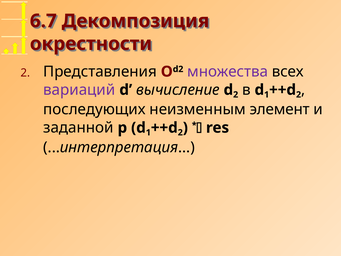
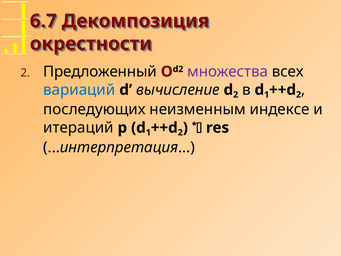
Представления: Представления -> Предложенный (100, 72)
вариаций colour: purple -> blue (79, 90)
элемент: элемент -> индексе (280, 109)
заданной: заданной -> итераций (78, 128)
